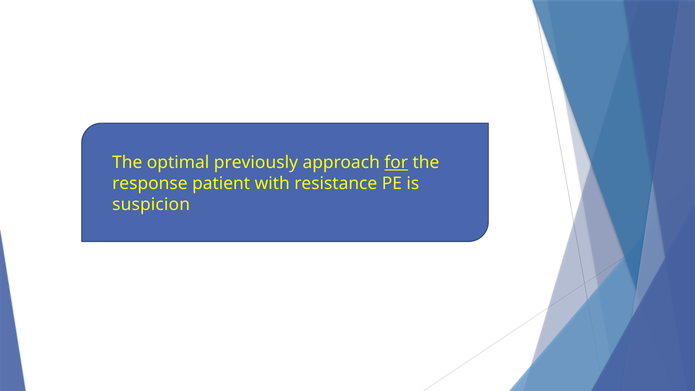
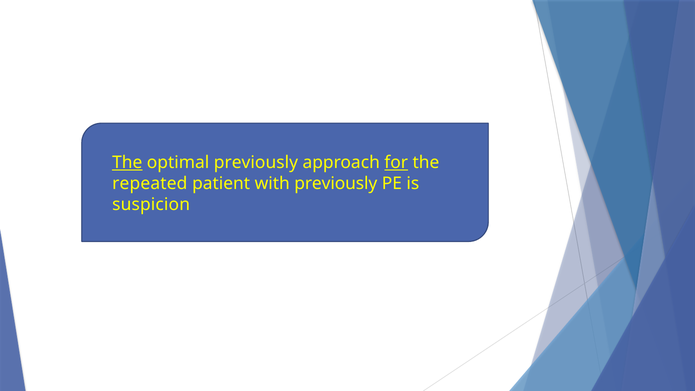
The underline: none -> present (127, 163)
response: response -> repeated (150, 184)
with resistance: resistance -> previously (336, 184)
